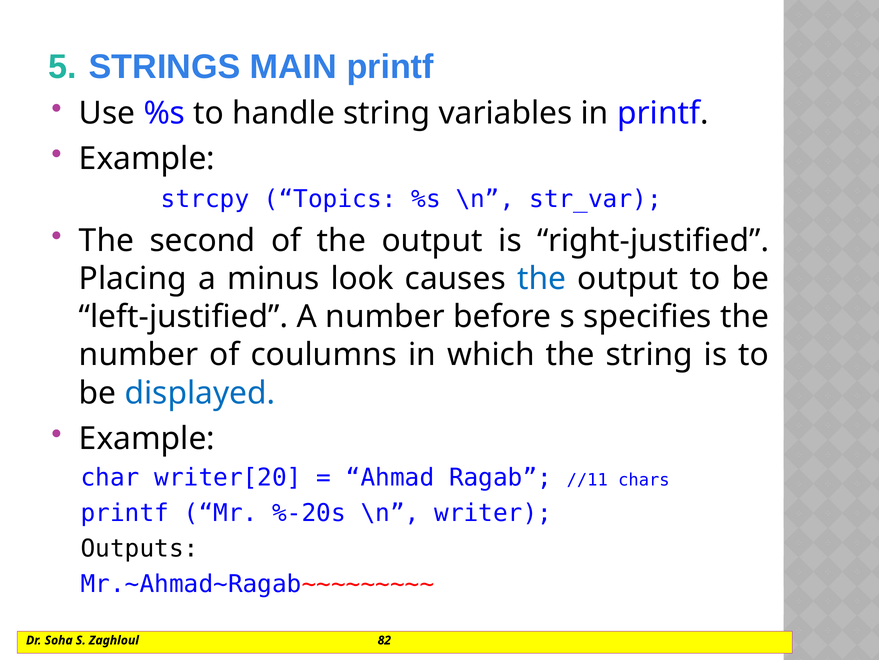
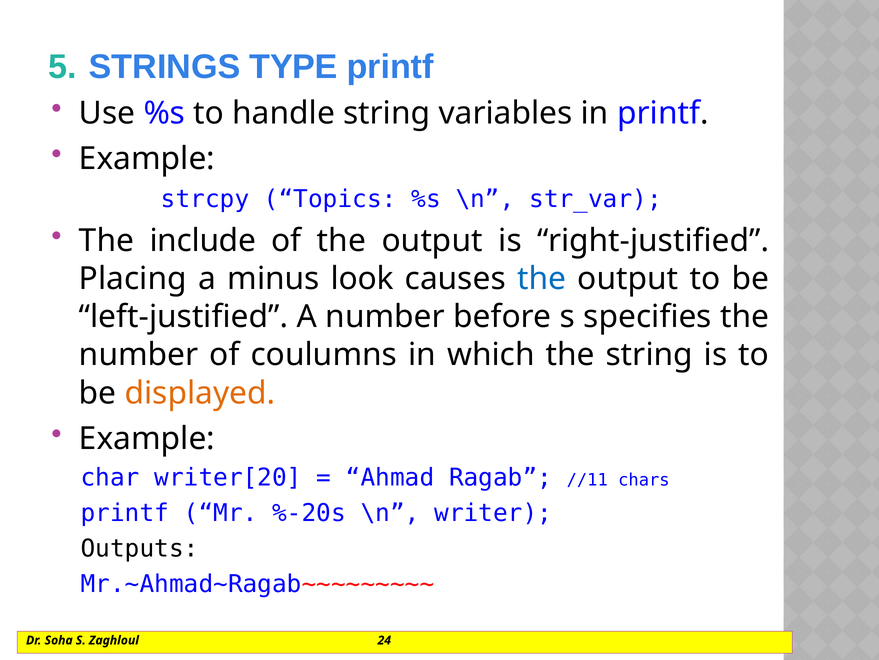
MAIN: MAIN -> TYPE (294, 67)
second: second -> include (203, 240)
displayed colour: blue -> orange (200, 393)
82: 82 -> 24 (384, 640)
